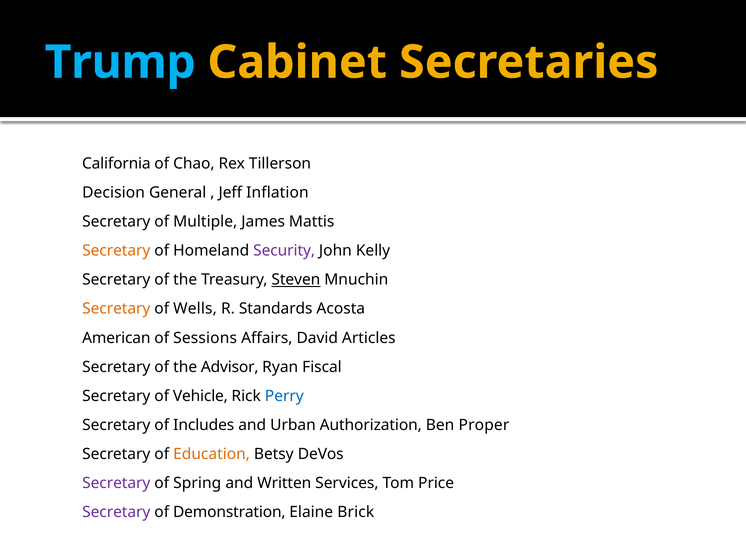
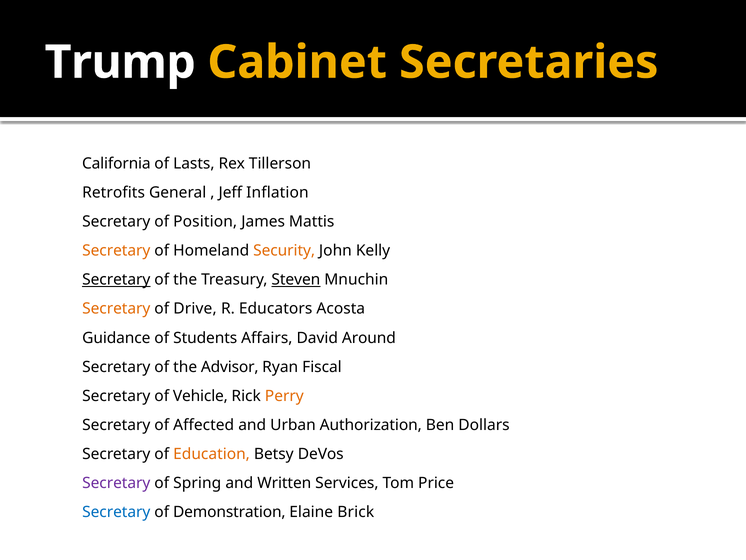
Trump colour: light blue -> white (120, 62)
Chao: Chao -> Lasts (194, 163)
Decision: Decision -> Retrofits (114, 193)
Multiple: Multiple -> Position (205, 222)
Security colour: purple -> orange (284, 251)
Secretary underline: none -> present (116, 280)
Wells: Wells -> Drive (195, 309)
Standards: Standards -> Educators (276, 309)
American: American -> Guidance (116, 338)
Sessions: Sessions -> Students (205, 338)
Articles: Articles -> Around (369, 338)
Perry colour: blue -> orange (284, 396)
Includes: Includes -> Affected (204, 425)
Proper: Proper -> Dollars (484, 425)
Secretary colour: purple -> blue (116, 512)
